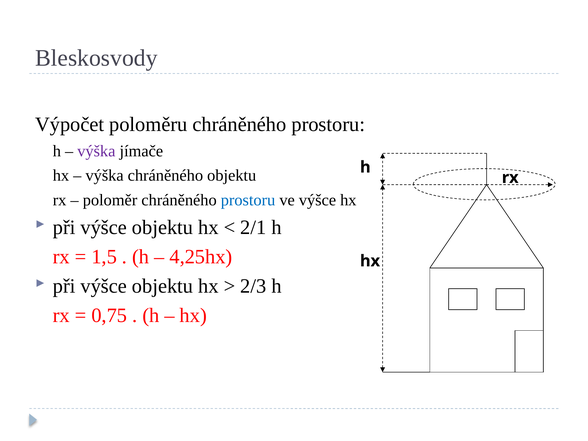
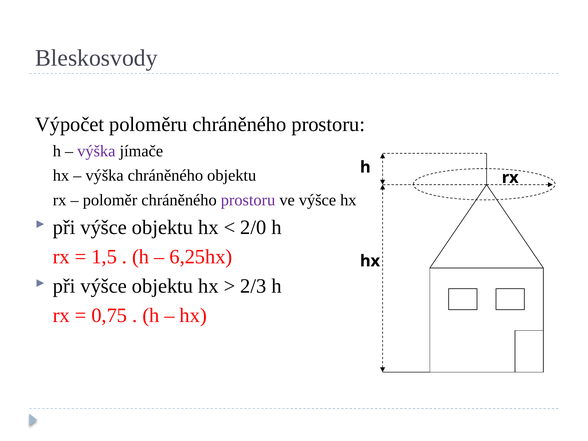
prostoru colour: blue -> purple (248, 200)
2/1: 2/1 -> 2/0 (253, 227)
4,25hx: 4,25hx -> 6,25hx (201, 257)
